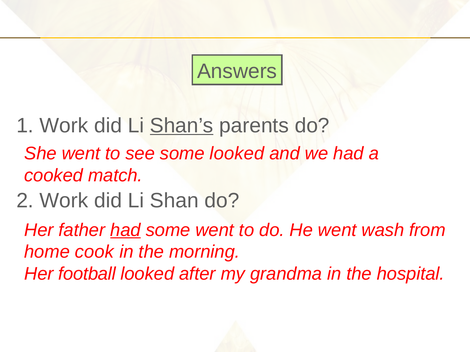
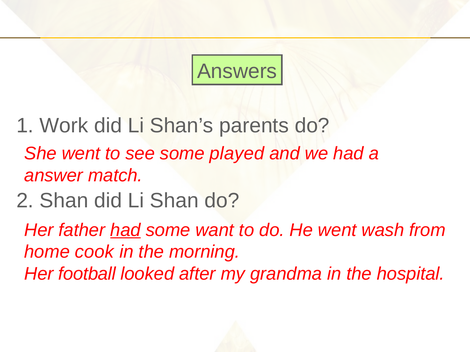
Shan’s underline: present -> none (182, 126)
some looked: looked -> played (237, 154)
cooked: cooked -> answer (54, 176)
2 Work: Work -> Shan (64, 201)
some went: went -> want (215, 230)
